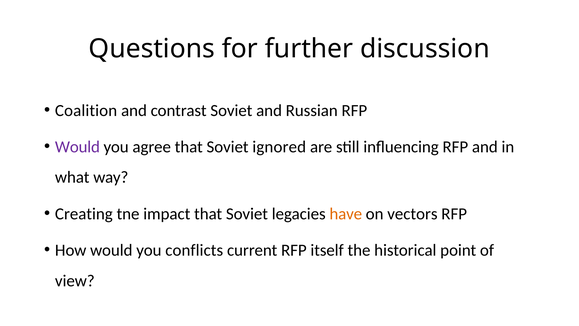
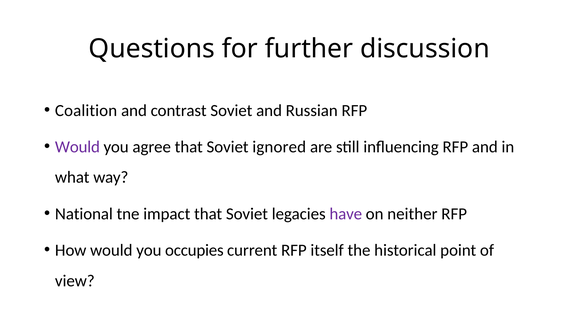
Creating: Creating -> National (84, 214)
have colour: orange -> purple (346, 214)
vectors: vectors -> neither (412, 214)
conflicts: conflicts -> occupies (194, 250)
